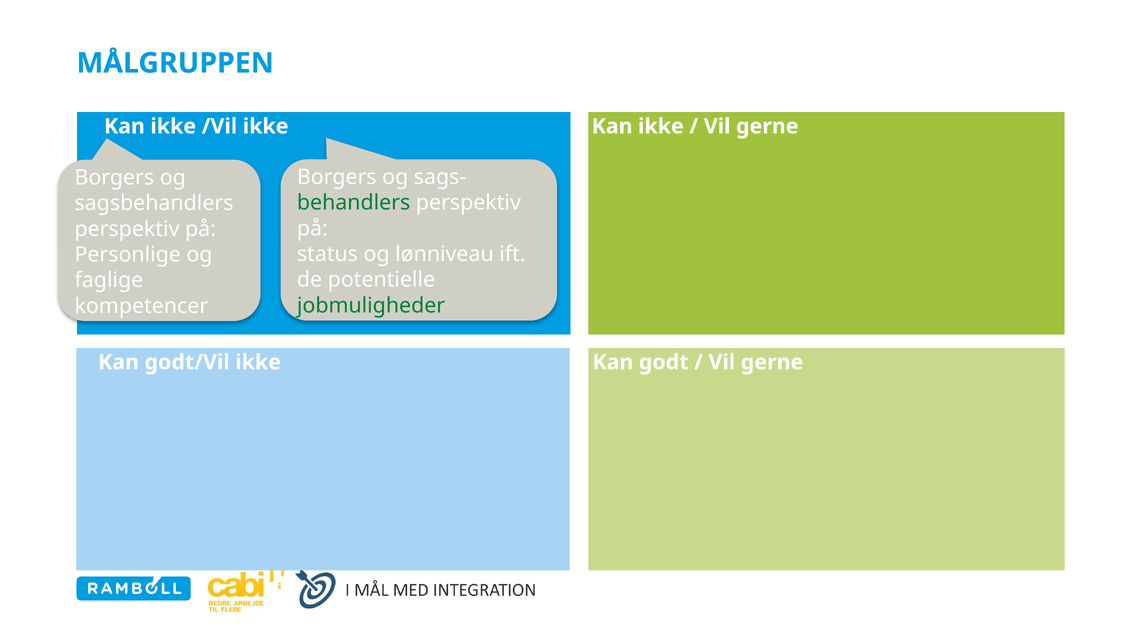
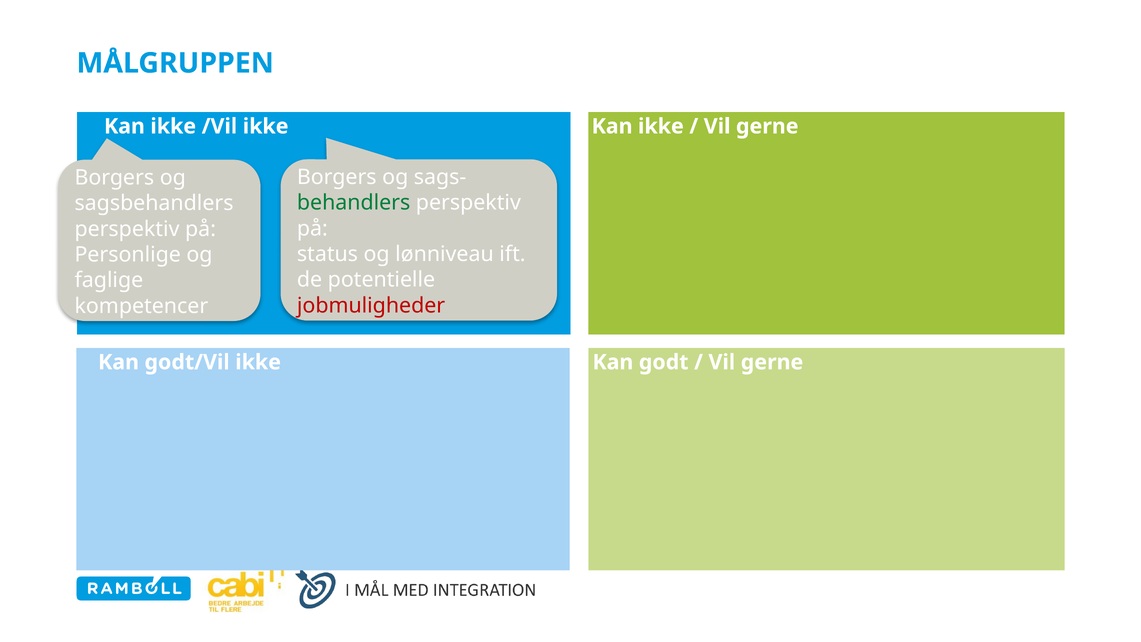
jobmuligheder colour: green -> red (371, 306)
